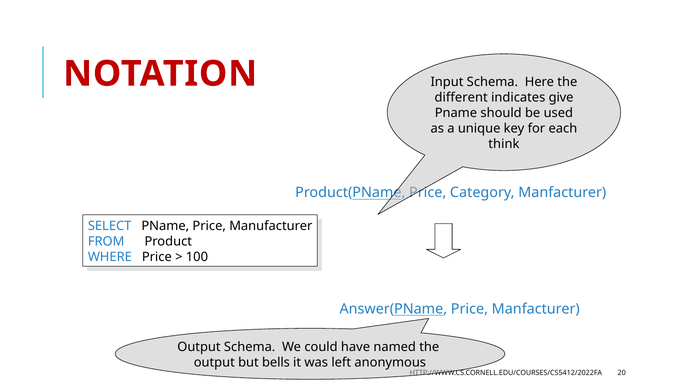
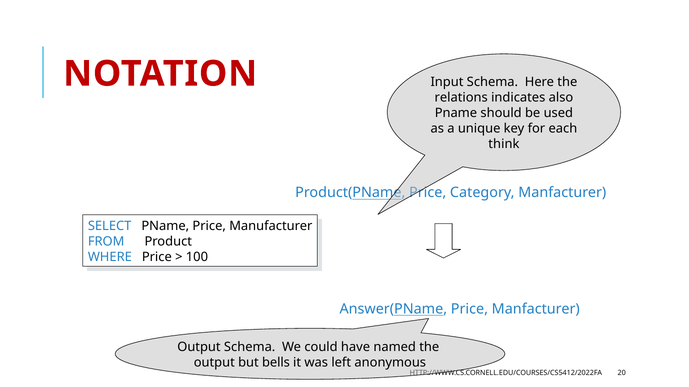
different: different -> relations (461, 98)
give: give -> also (561, 98)
